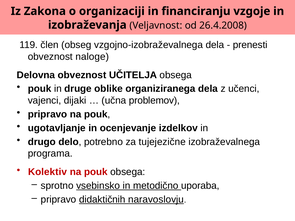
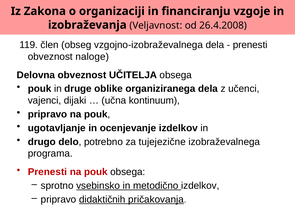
problemov: problemov -> kontinuum (154, 101)
Kolektiv: Kolektiv -> Prenesti (47, 172)
metodično uporaba: uporaba -> izdelkov (200, 186)
naravoslovju: naravoslovju -> pričakovanja (156, 200)
